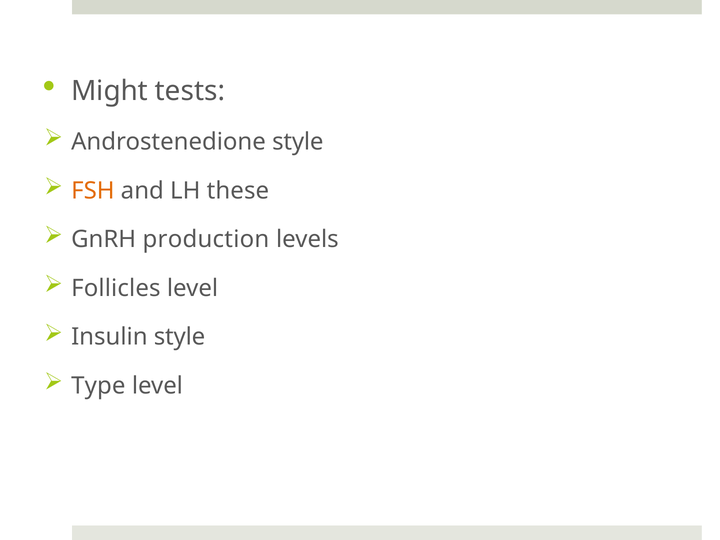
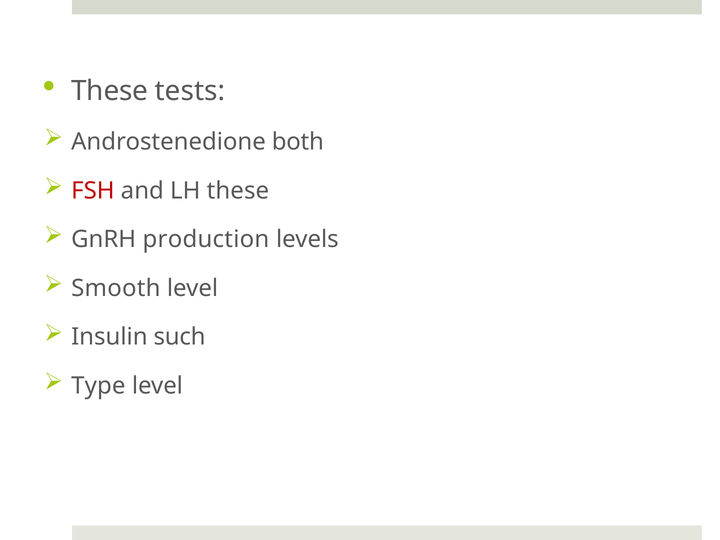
Might: Might -> These (110, 91)
Androstenedione style: style -> both (298, 142)
FSH colour: orange -> red (93, 191)
Follicles: Follicles -> Smooth (116, 288)
Insulin style: style -> such (180, 337)
